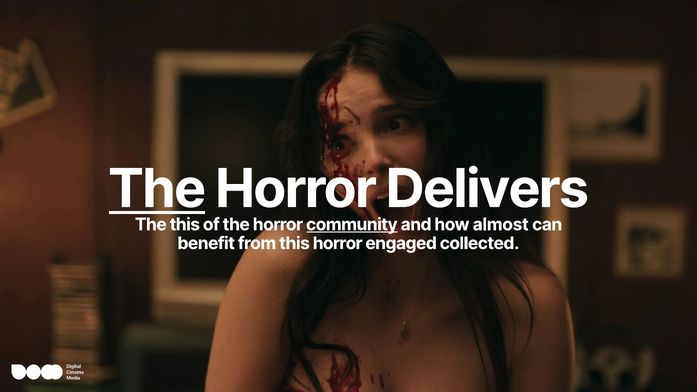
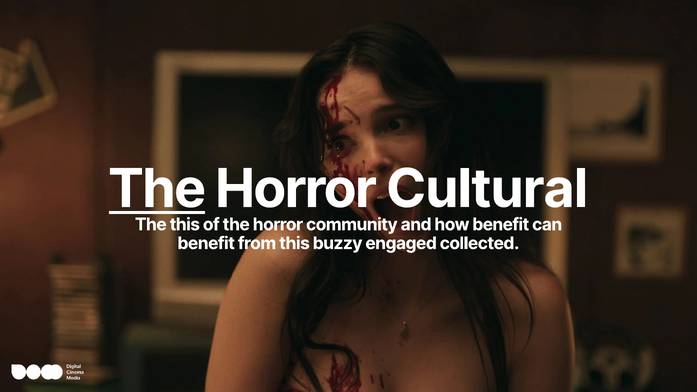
Delivers: Delivers -> Cultural (487, 189)
community underline: present -> none (352, 225)
how almost: almost -> benefit (501, 225)
this horror: horror -> buzzy (338, 243)
